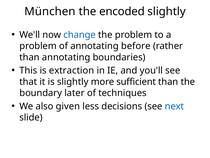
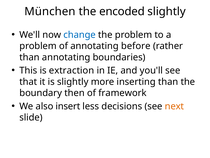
sufficient: sufficient -> inserting (136, 82)
later: later -> then (75, 93)
techniques: techniques -> framework (122, 93)
given: given -> insert (68, 106)
next colour: blue -> orange (174, 106)
